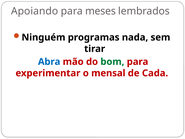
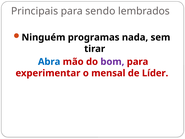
Apoiando: Apoiando -> Principais (35, 11)
meses: meses -> sendo (100, 11)
bom colour: green -> purple (112, 62)
Cada: Cada -> Líder (155, 73)
